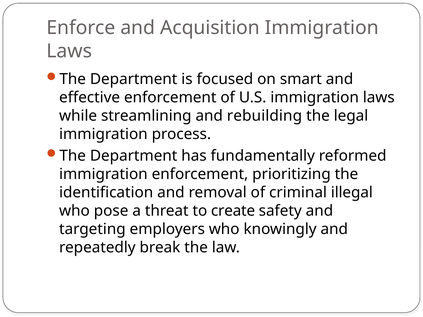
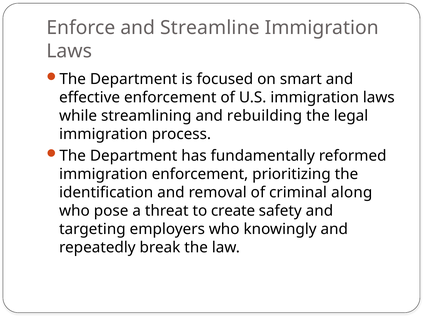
Acquisition: Acquisition -> Streamline (210, 28)
illegal: illegal -> along (352, 193)
